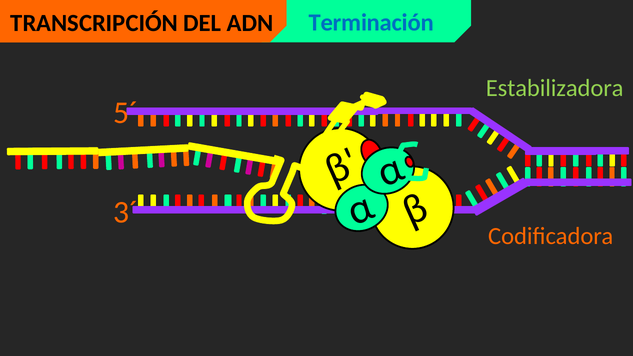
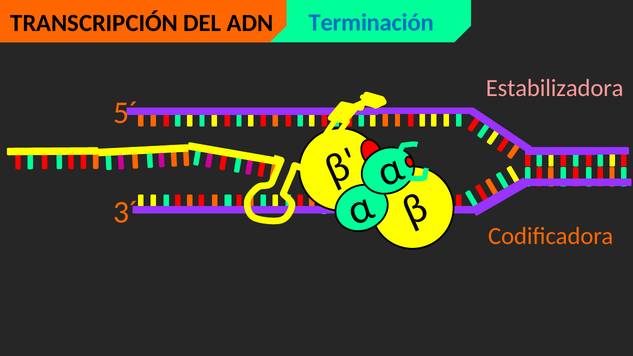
Estabilizadora colour: light green -> pink (555, 88)
